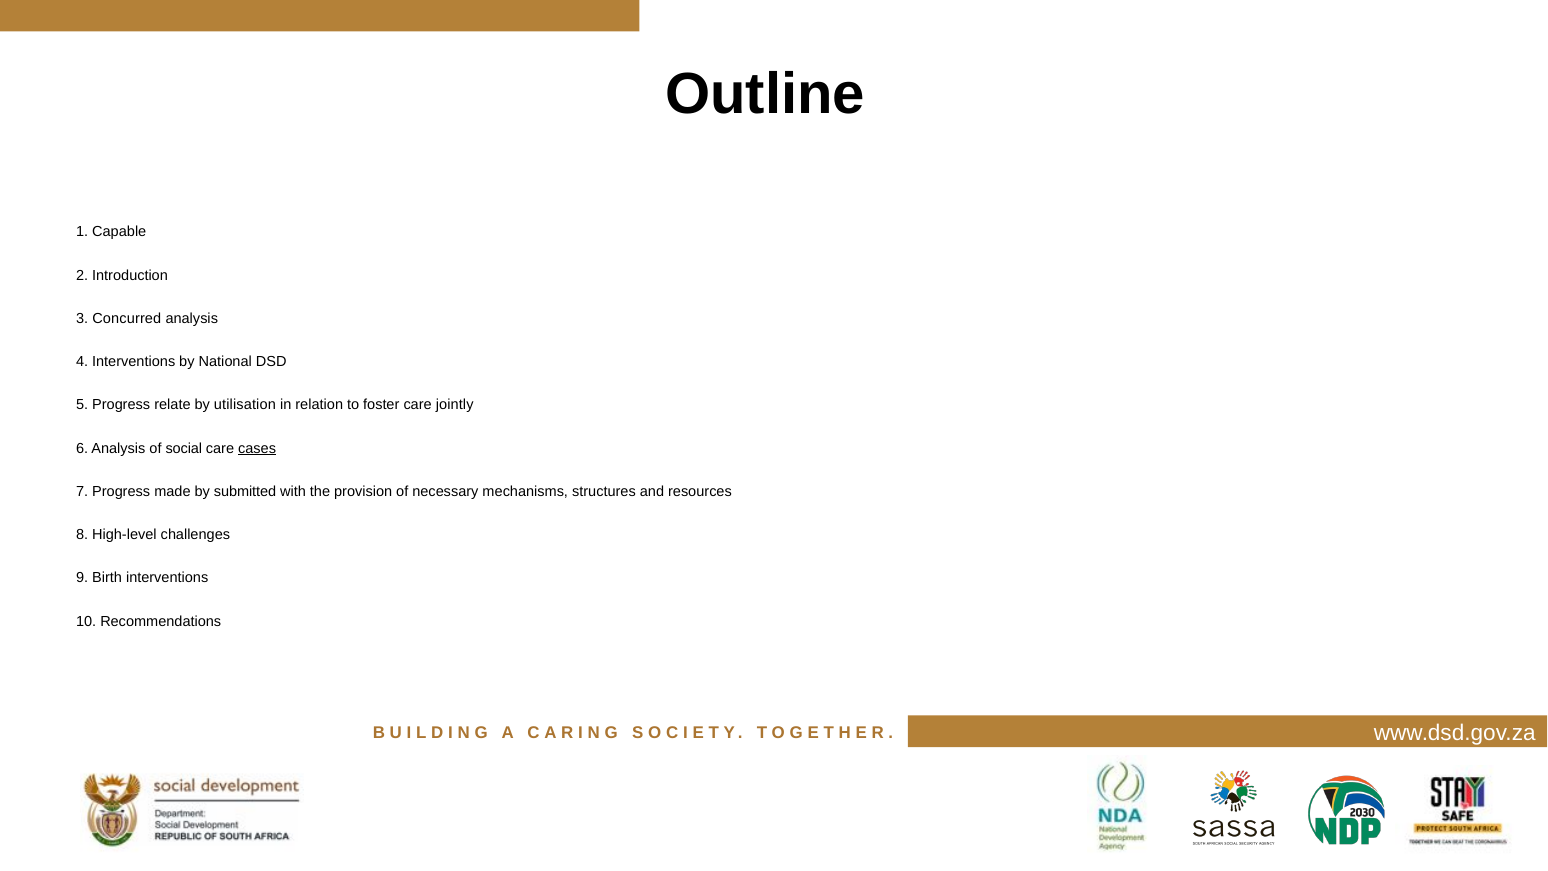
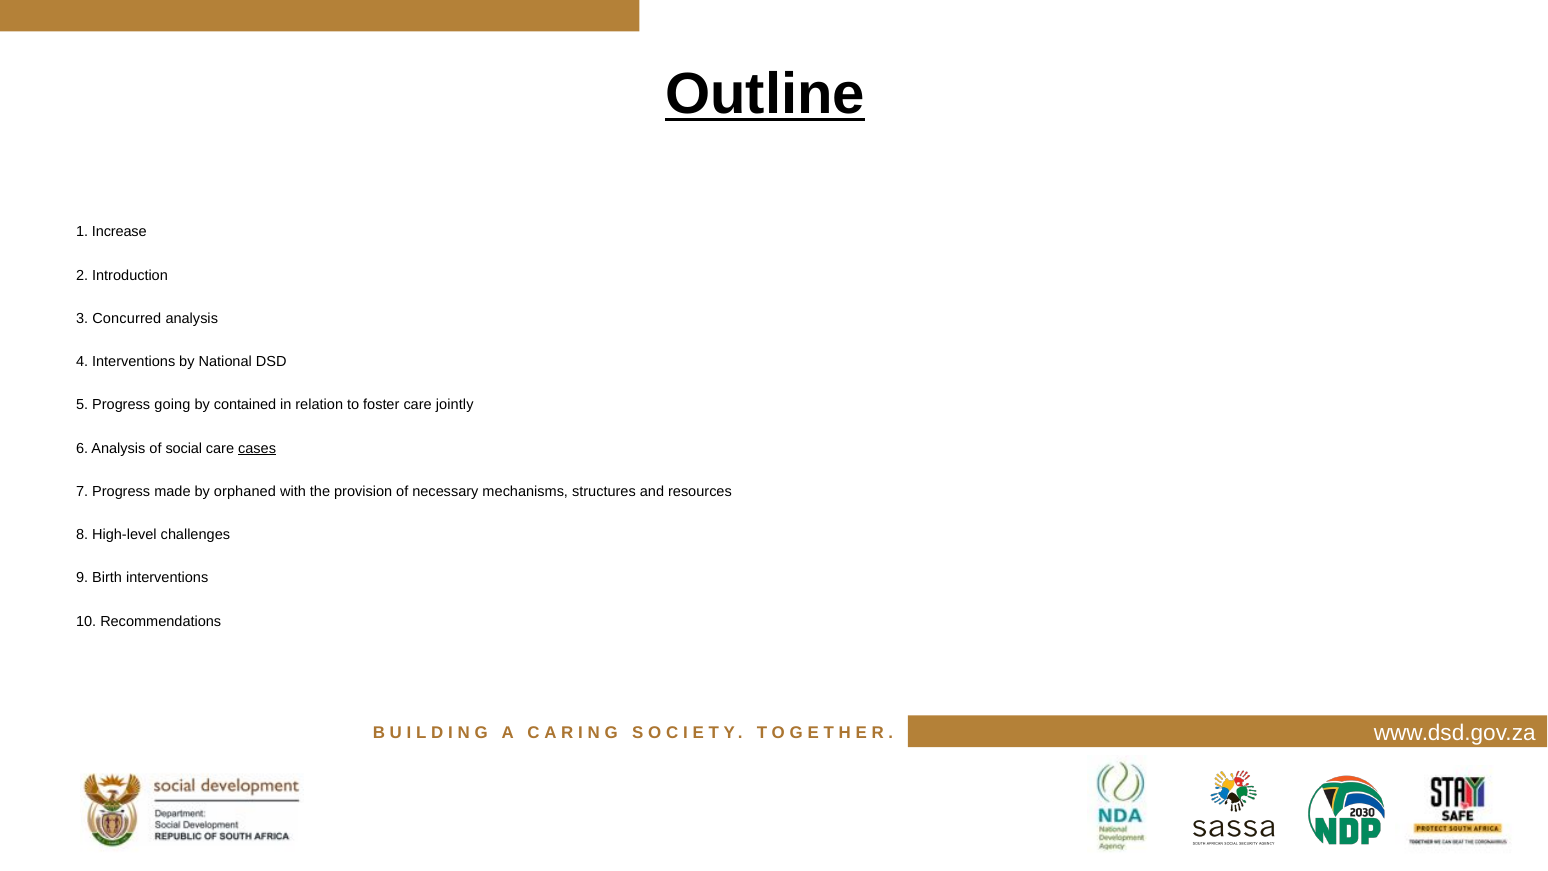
Outline underline: none -> present (765, 95)
Capable: Capable -> Increase (119, 232)
relate: relate -> going (172, 405)
utilisation: utilisation -> contained (245, 405)
submitted: submitted -> orphaned (245, 491)
